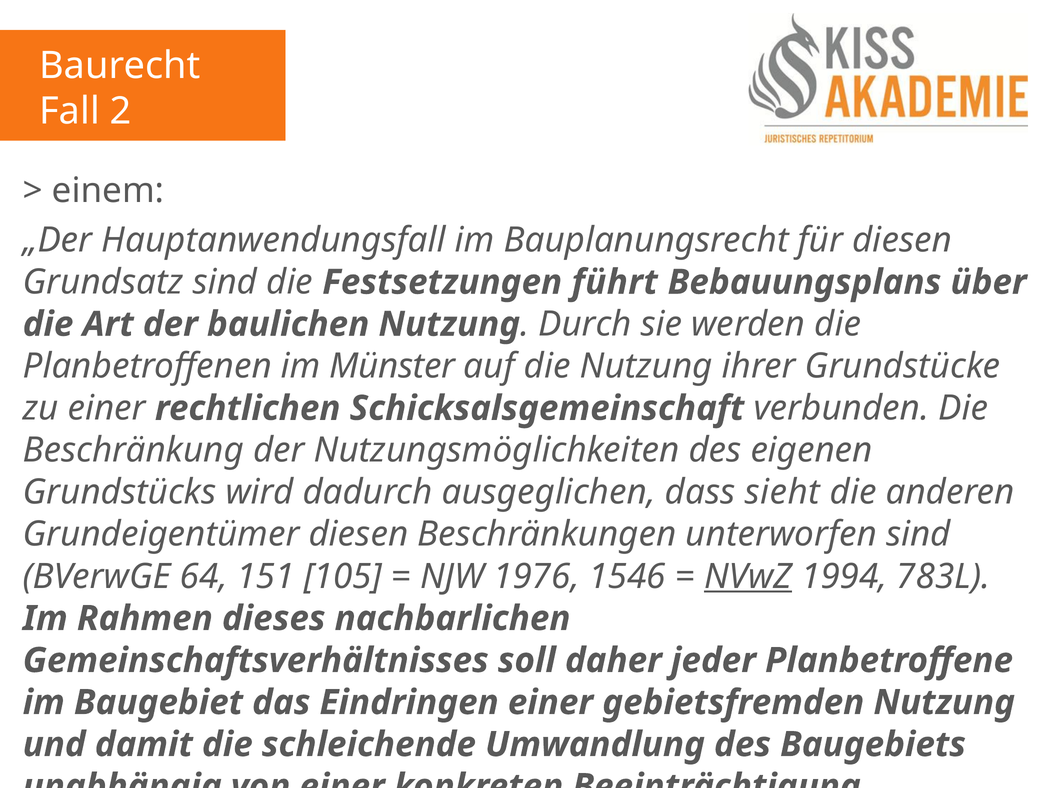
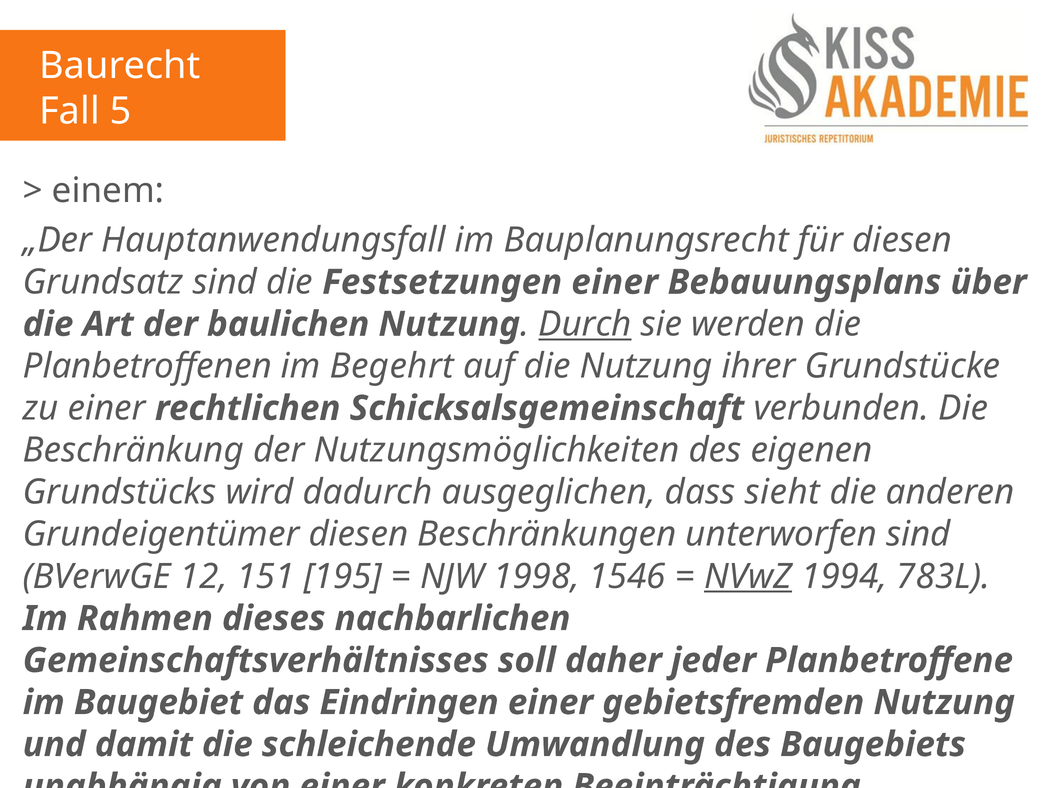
2: 2 -> 5 (120, 111)
Festsetzungen führt: führt -> einer (615, 282)
Durch underline: none -> present (585, 324)
Münster: Münster -> Begehrt (392, 366)
64: 64 -> 12 (204, 577)
105: 105 -> 195 (343, 577)
1976: 1976 -> 1998 (536, 577)
